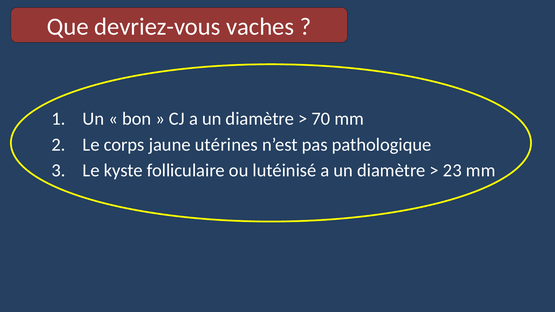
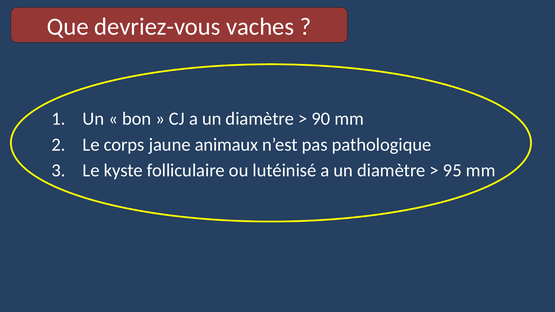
70: 70 -> 90 (321, 119)
utérines: utérines -> animaux (226, 145)
23: 23 -> 95 (452, 171)
